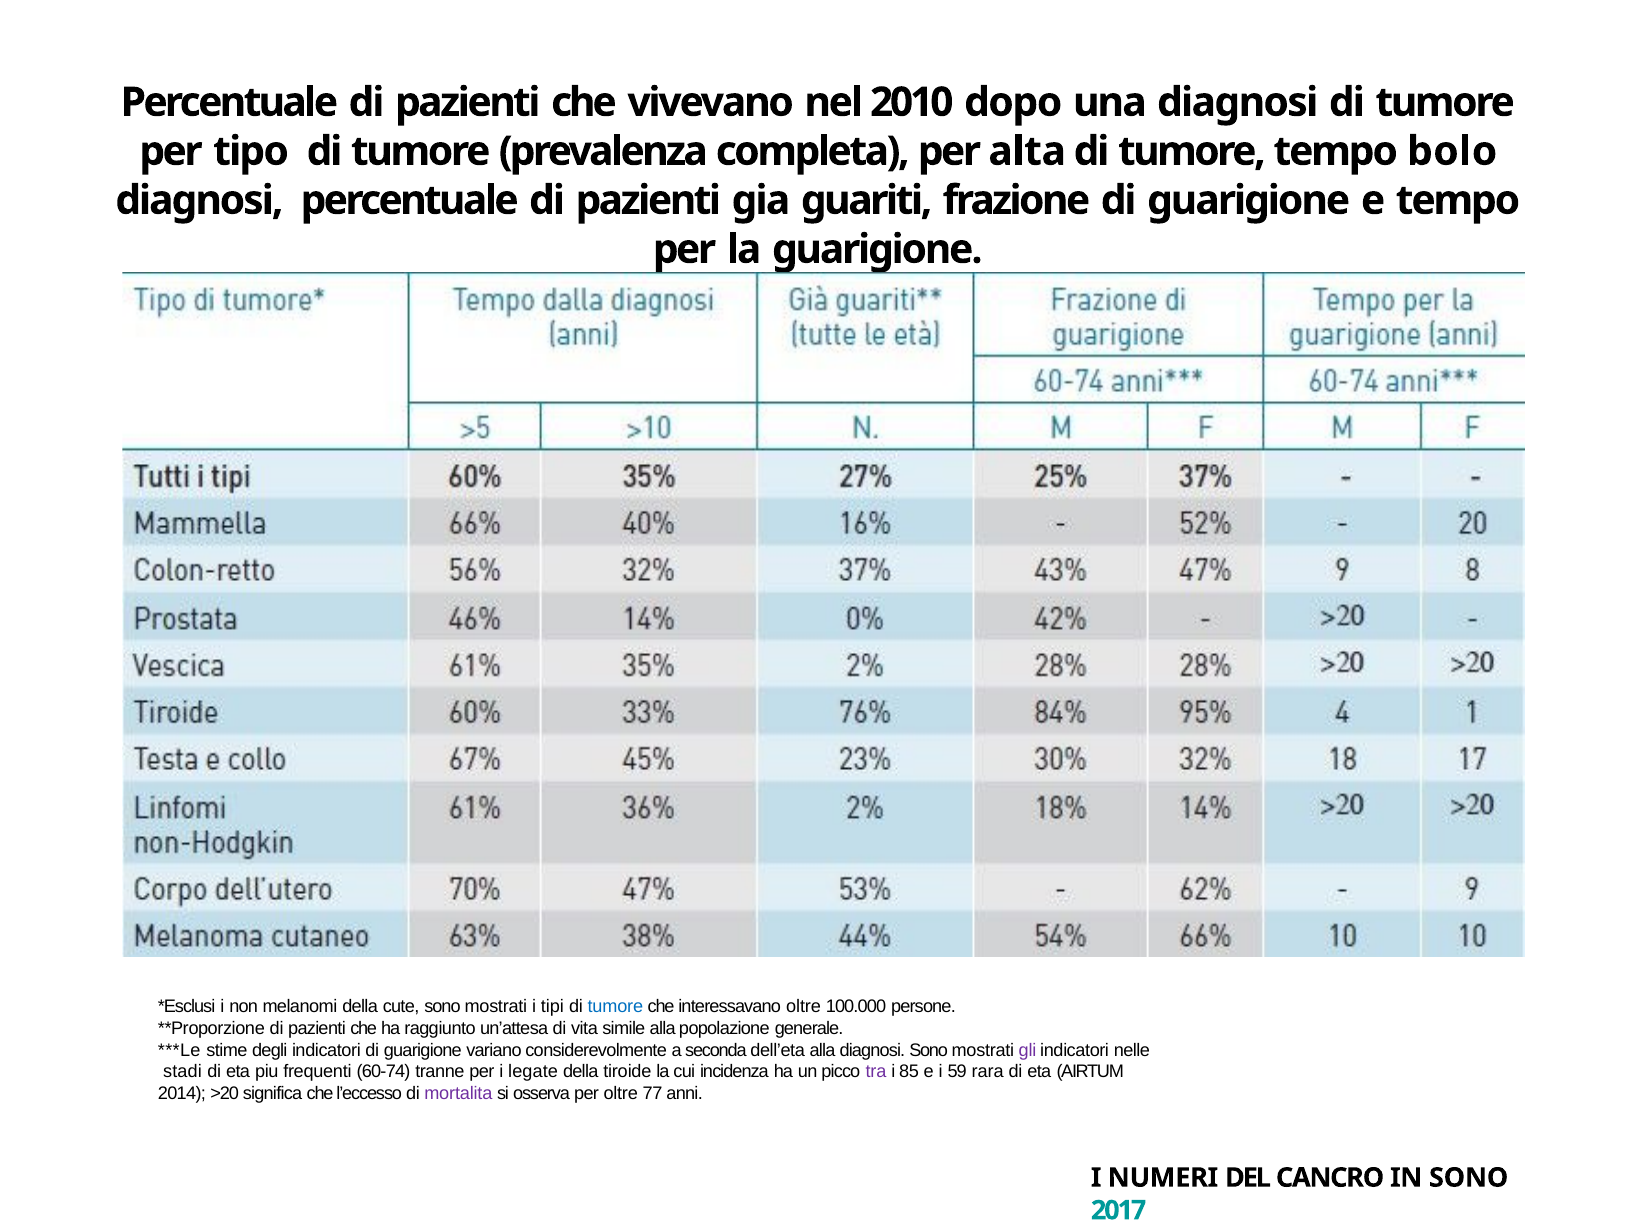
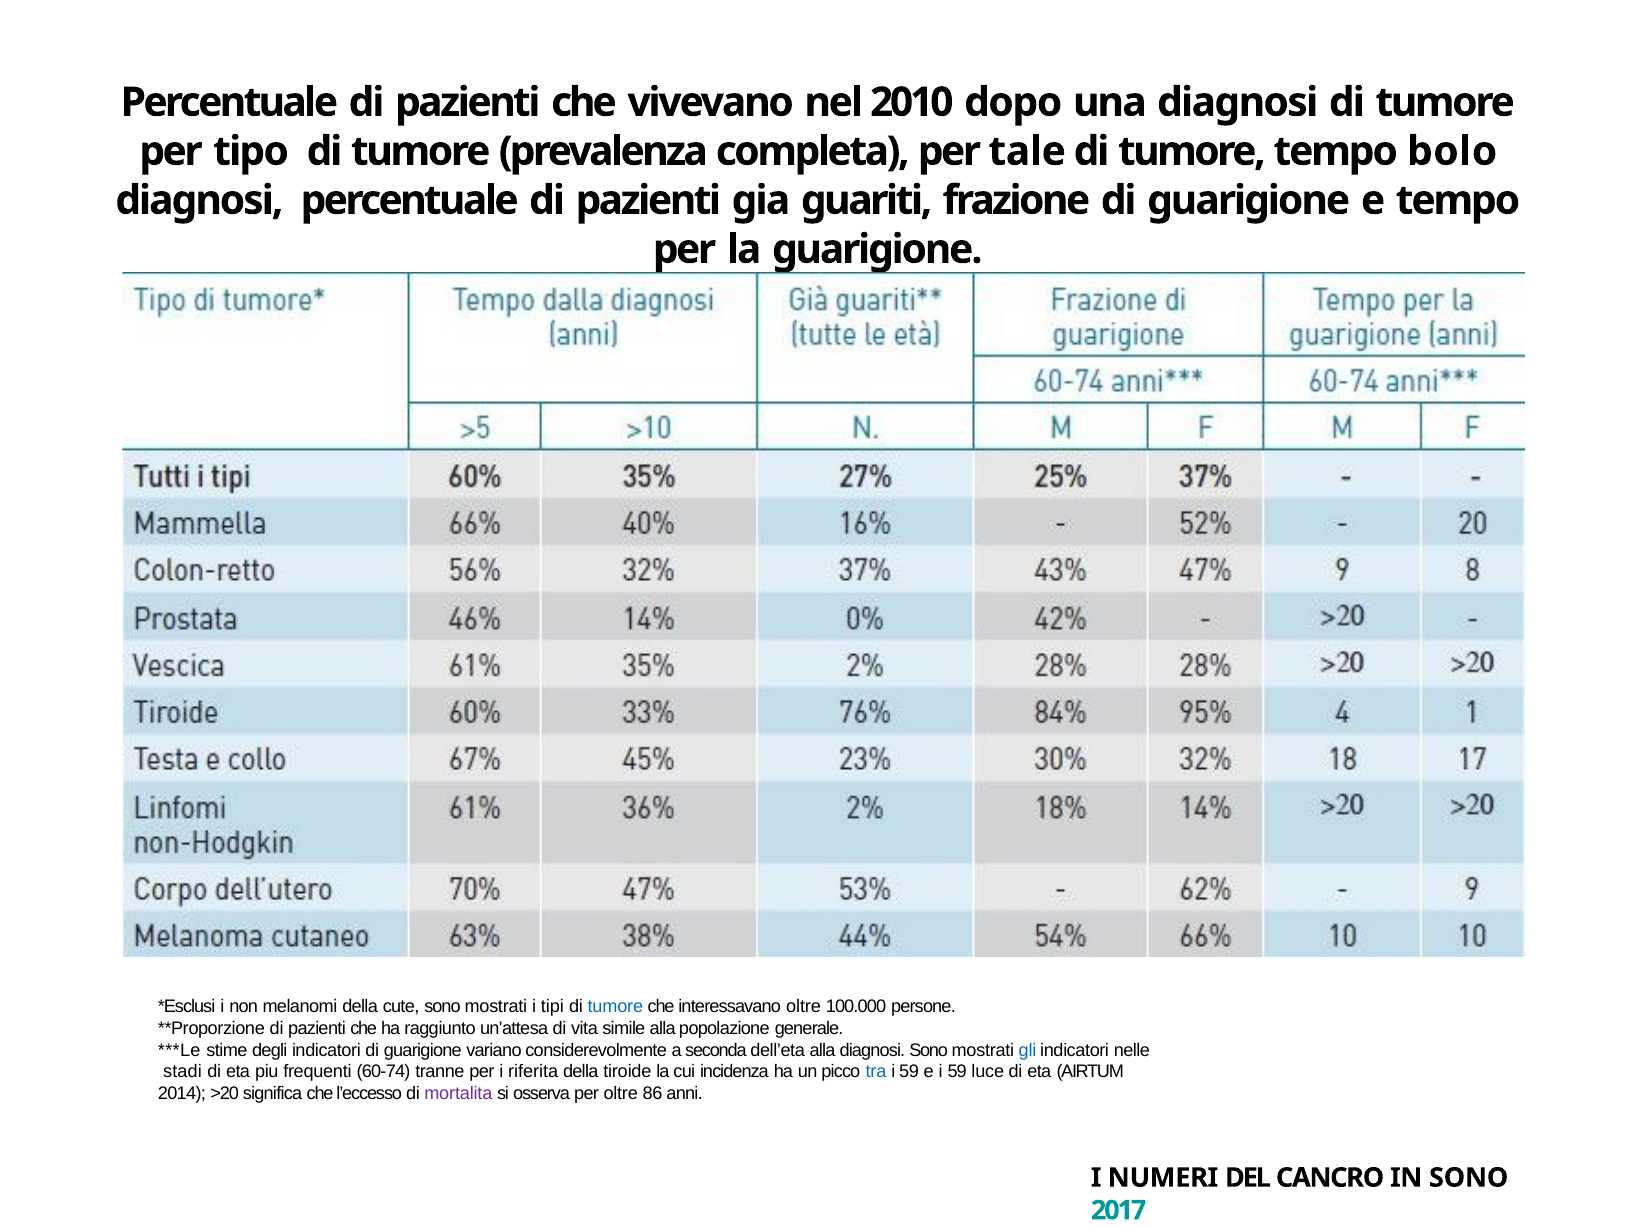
alta: alta -> tale (1027, 151)
gli colour: purple -> blue (1028, 1051)
legate: legate -> riferita (533, 1072)
tra colour: purple -> blue (876, 1072)
85: 85 -> 59 (909, 1072)
rara: rara -> luce (988, 1072)
77: 77 -> 86 (653, 1094)
